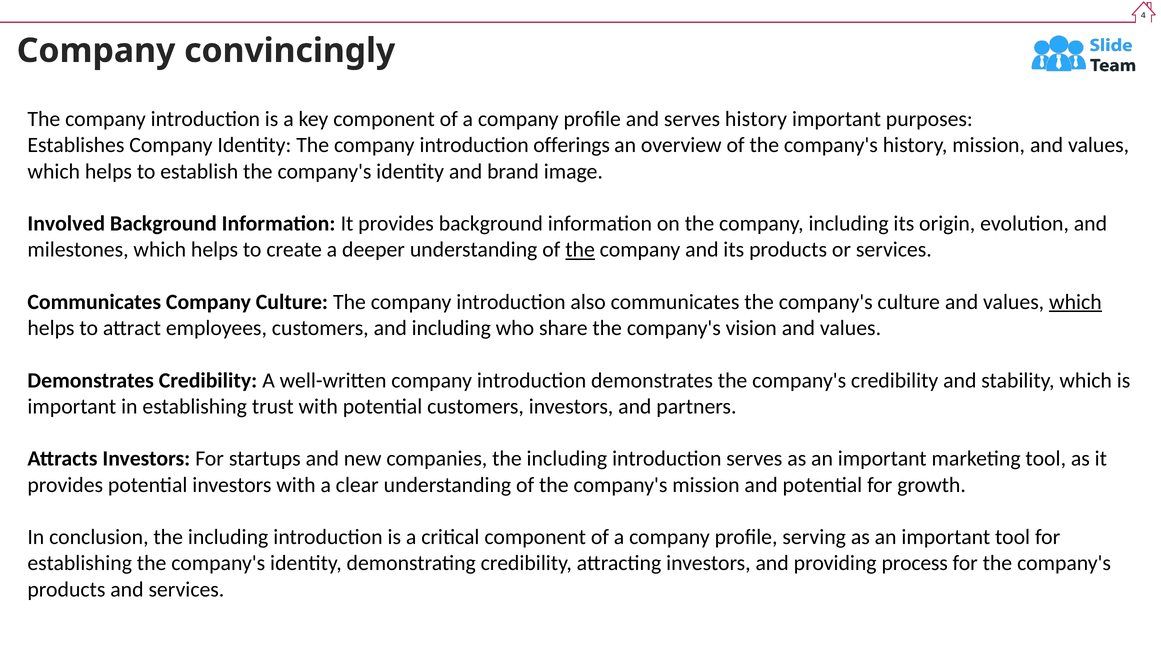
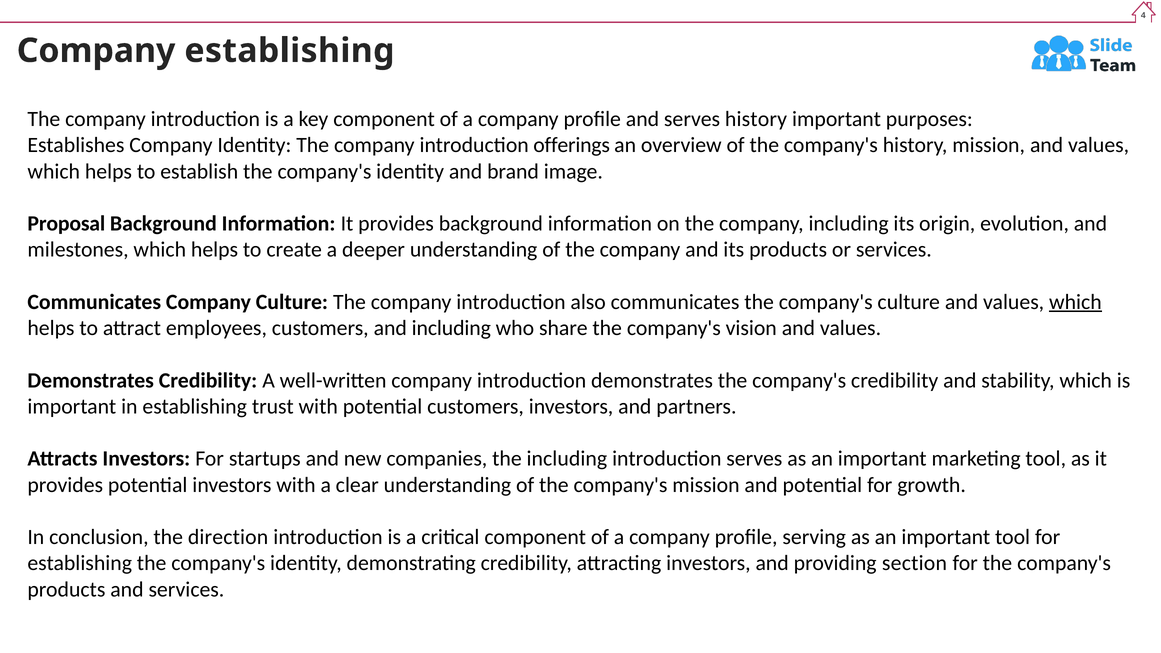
Company convincingly: convincingly -> establishing (289, 51)
Involved: Involved -> Proposal (66, 224)
the underline: present -> none (580, 250)
conclusion the including: including -> direction (228, 537)
process: process -> section (914, 563)
